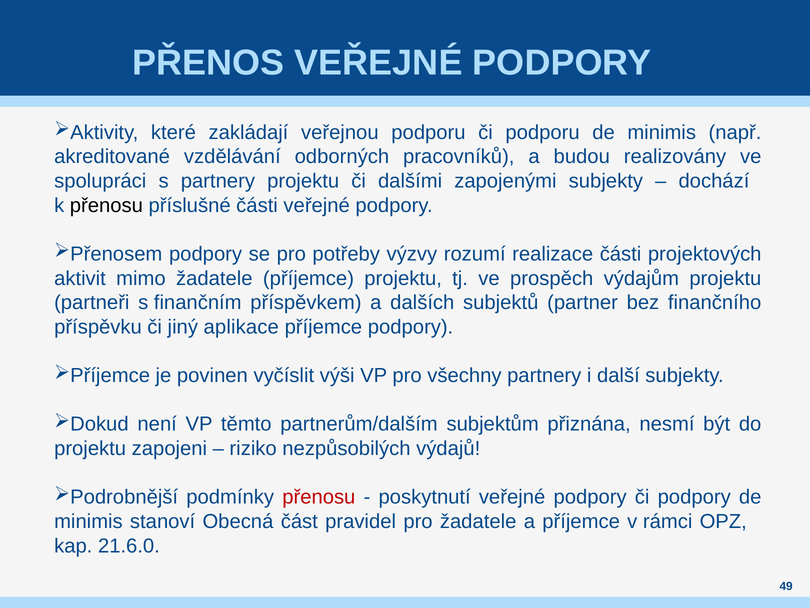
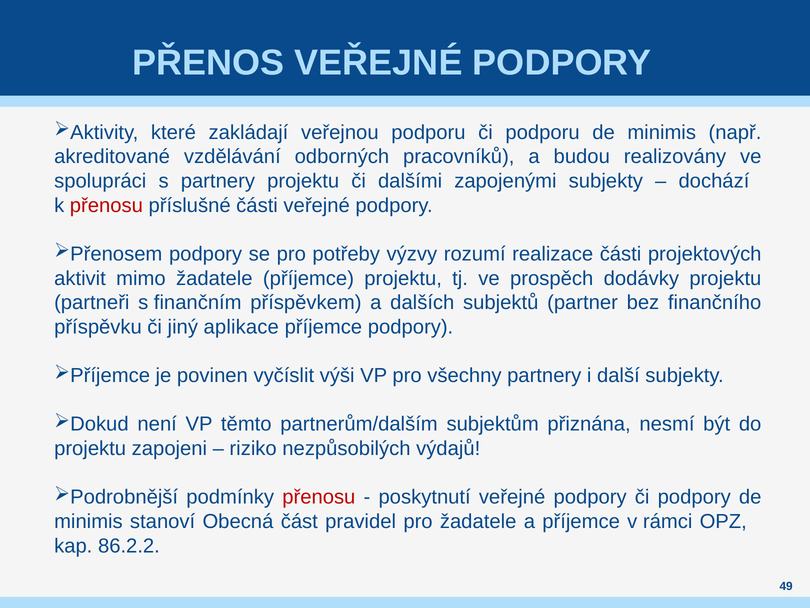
přenosu colour: black -> red (106, 205)
výdajům: výdajům -> dodávky (641, 278)
21.6.0: 21.6.0 -> 86.2.2 (129, 545)
